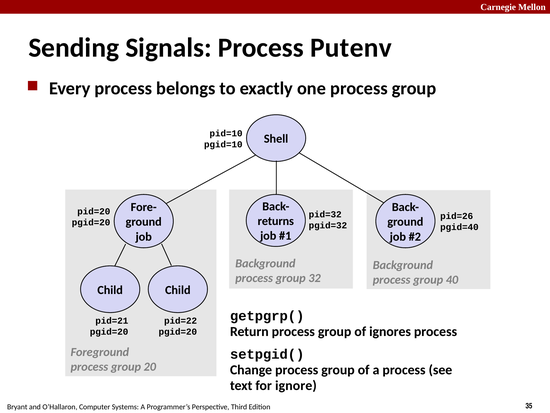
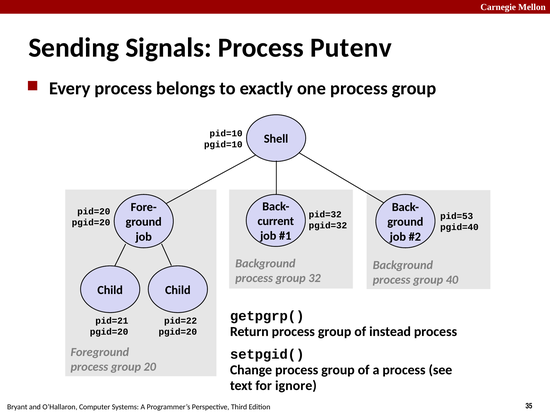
pid=26: pid=26 -> pid=53 (457, 216)
returns: returns -> current (276, 221)
ignores: ignores -> instead (390, 331)
